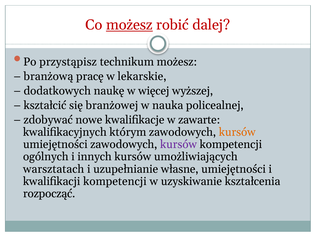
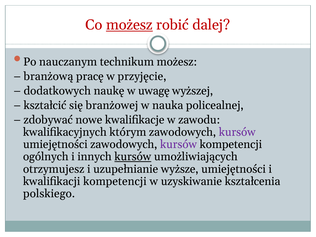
przystąpisz: przystąpisz -> nauczanym (68, 62)
lekarskie: lekarskie -> przyjęcie (142, 76)
więcej: więcej -> uwagę (154, 91)
zawarte: zawarte -> zawodu (199, 120)
kursów colour: orange -> purple (237, 132)
kursów underline: none -> present (133, 157)
warsztatach: warsztatach -> otrzymujesz (54, 169)
własne: własne -> wyższe (180, 169)
rozpocząć: rozpocząć -> polskiego (49, 194)
